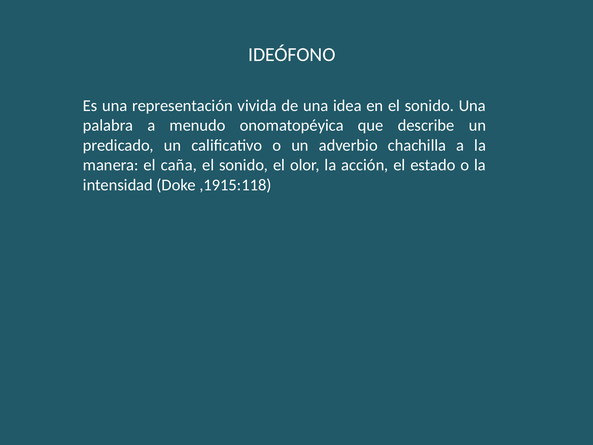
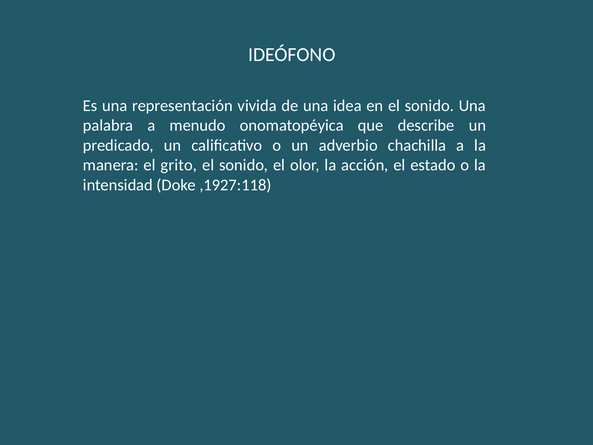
caña: caña -> grito (179, 165)
,1915:118: ,1915:118 -> ,1927:118 (235, 185)
